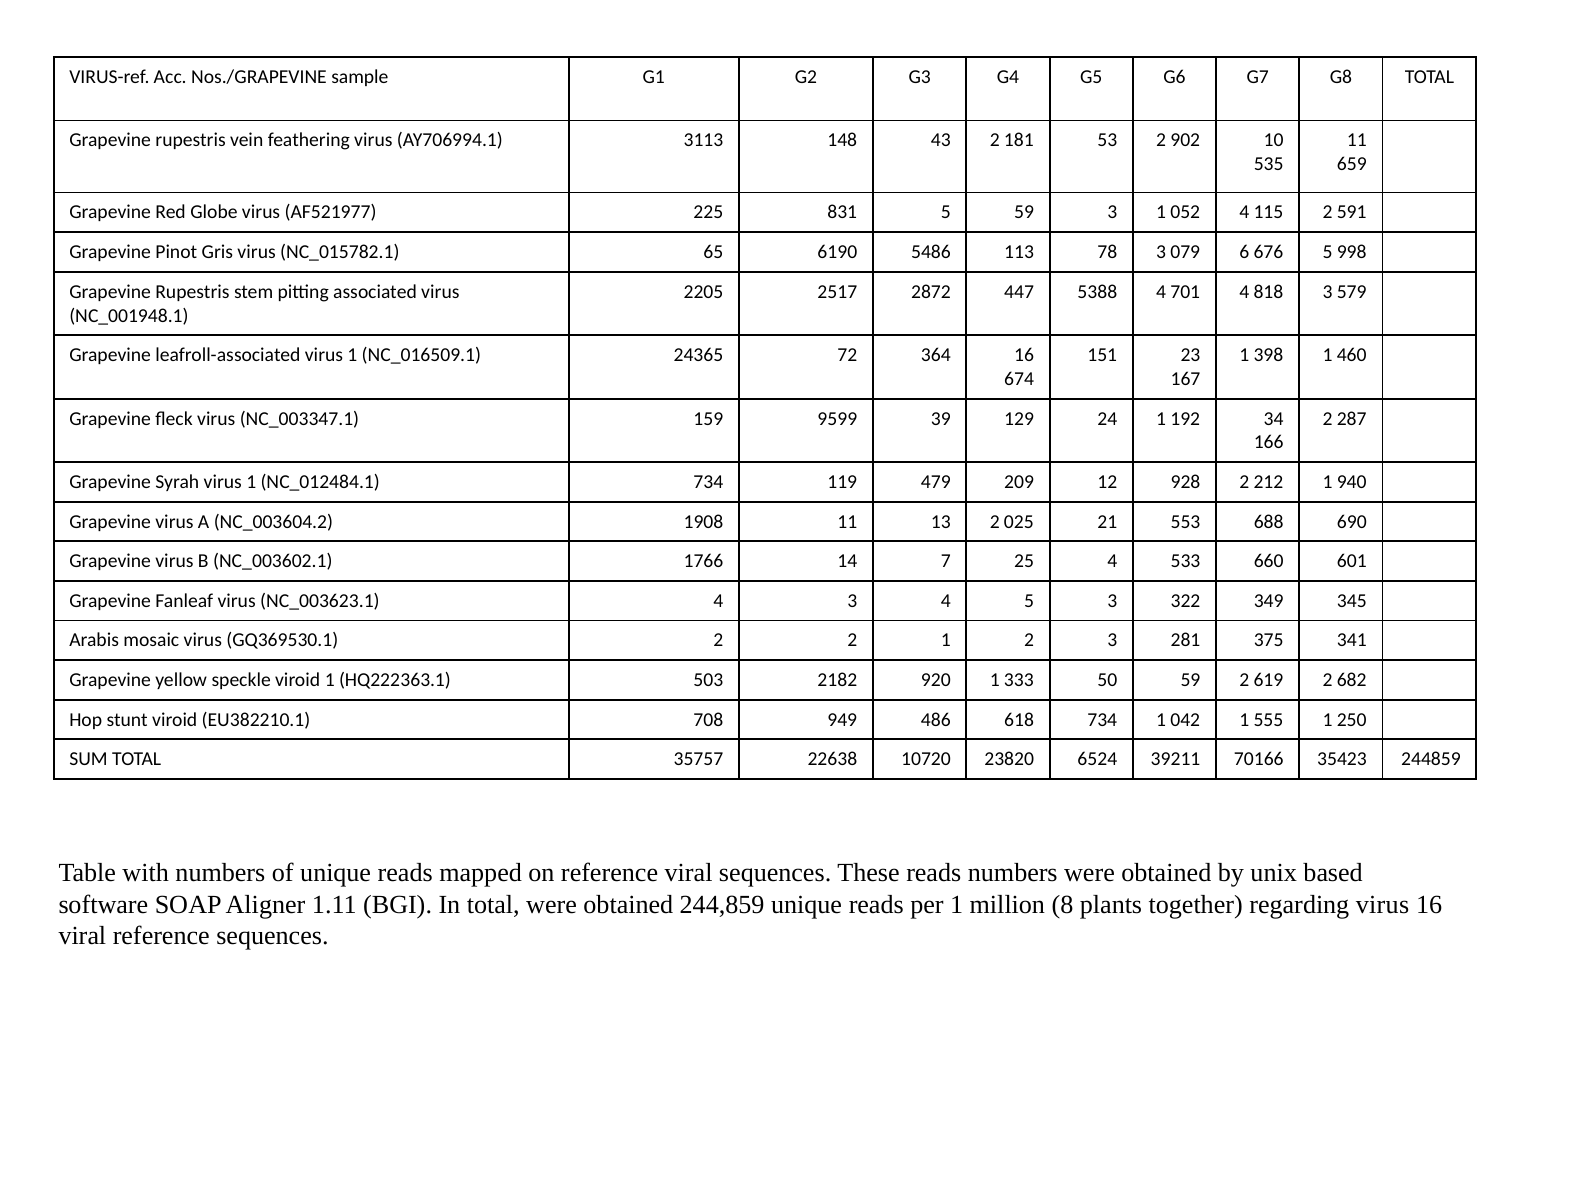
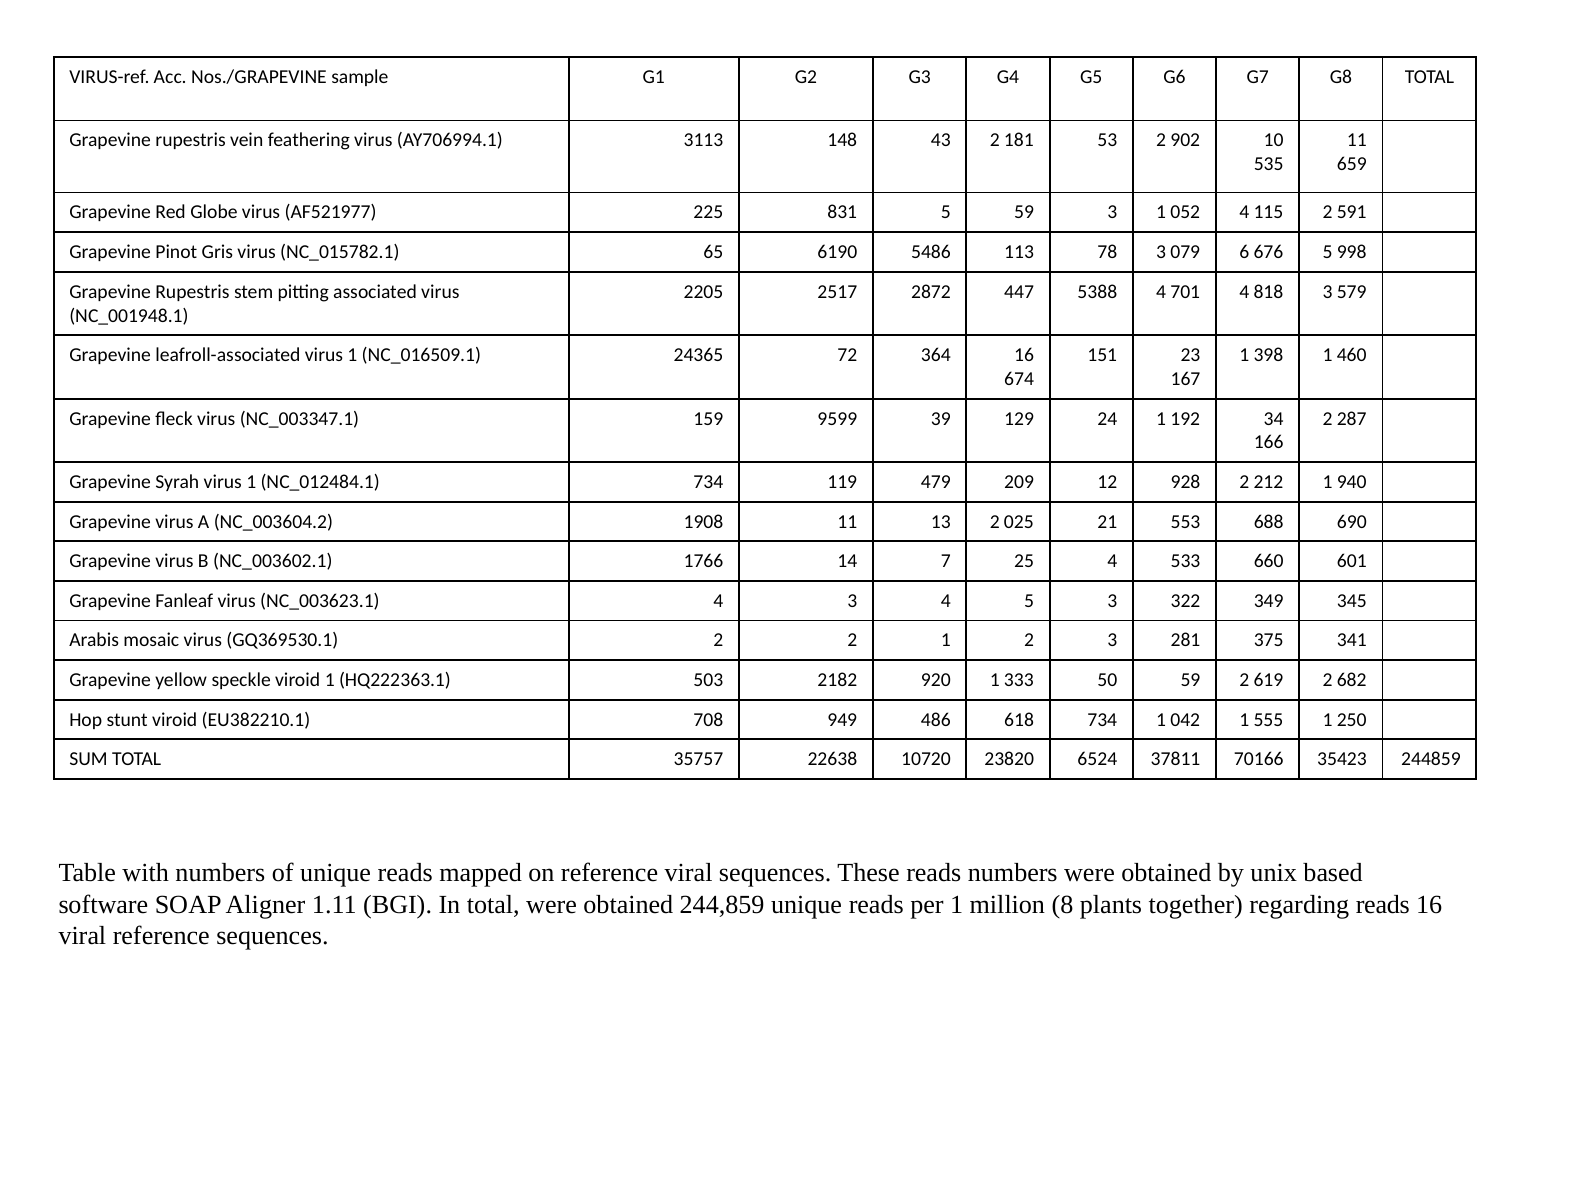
39211: 39211 -> 37811 (1176, 759)
regarding virus: virus -> reads (1383, 904)
